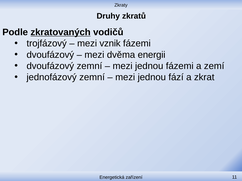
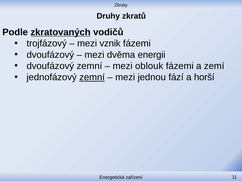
jednou: jednou -> oblouk (149, 66)
zemní underline: none -> present (92, 77)
zkrat: zkrat -> horší (204, 77)
